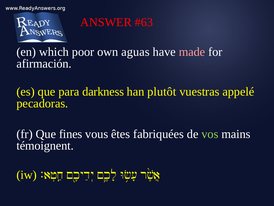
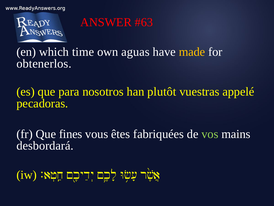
poor: poor -> time (83, 52)
made colour: pink -> yellow (192, 52)
afirmación: afirmación -> obtenerlos (44, 63)
darkness: darkness -> nosotros (103, 91)
témoignent: témoignent -> desbordará (45, 145)
